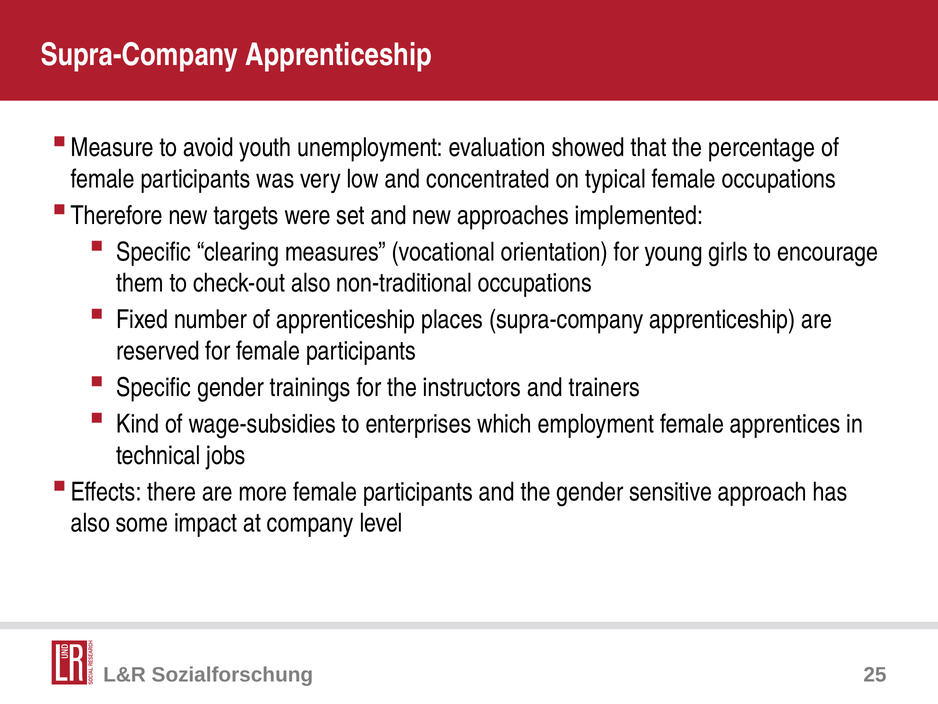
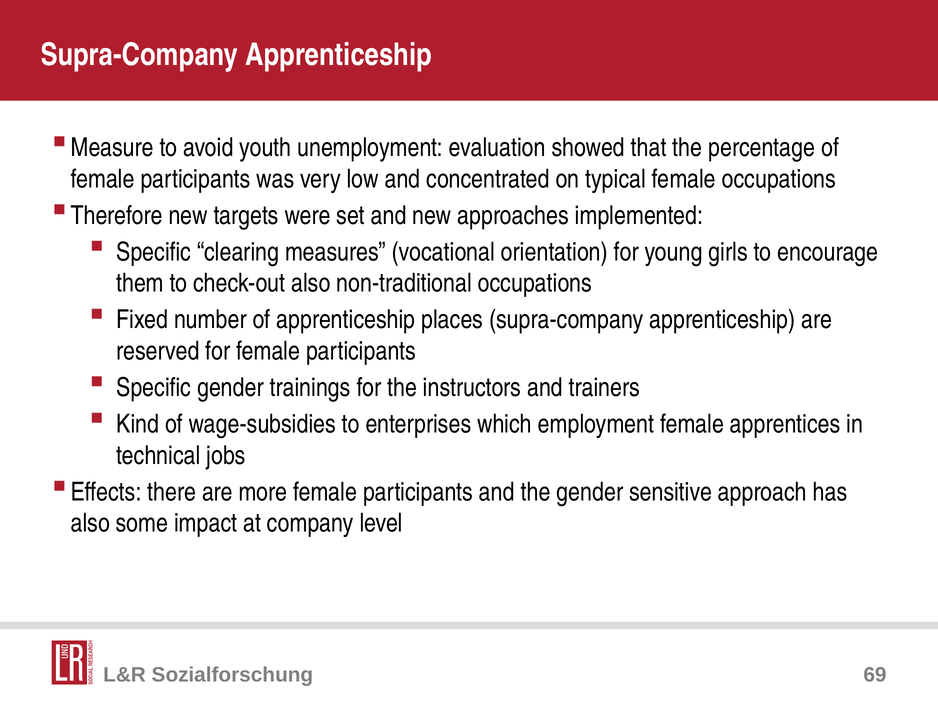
25: 25 -> 69 (875, 674)
